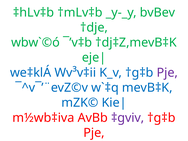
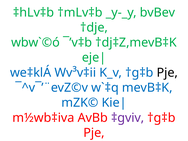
Pje colour: purple -> black (167, 73)
